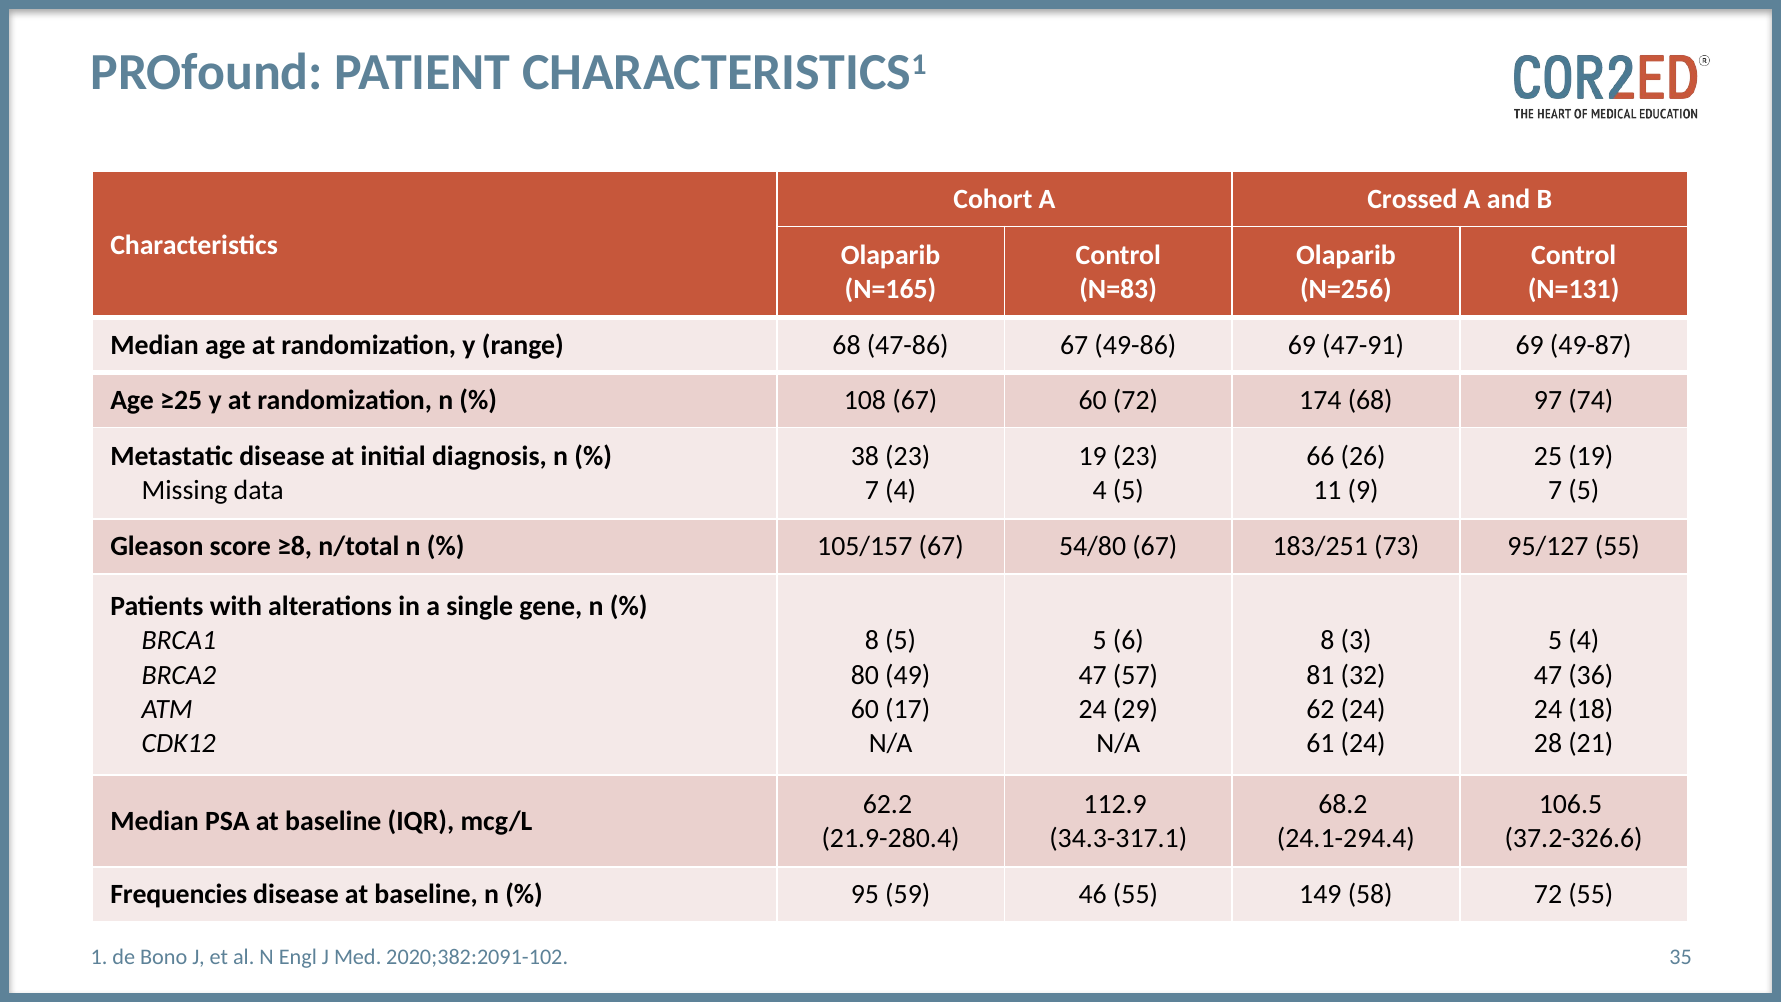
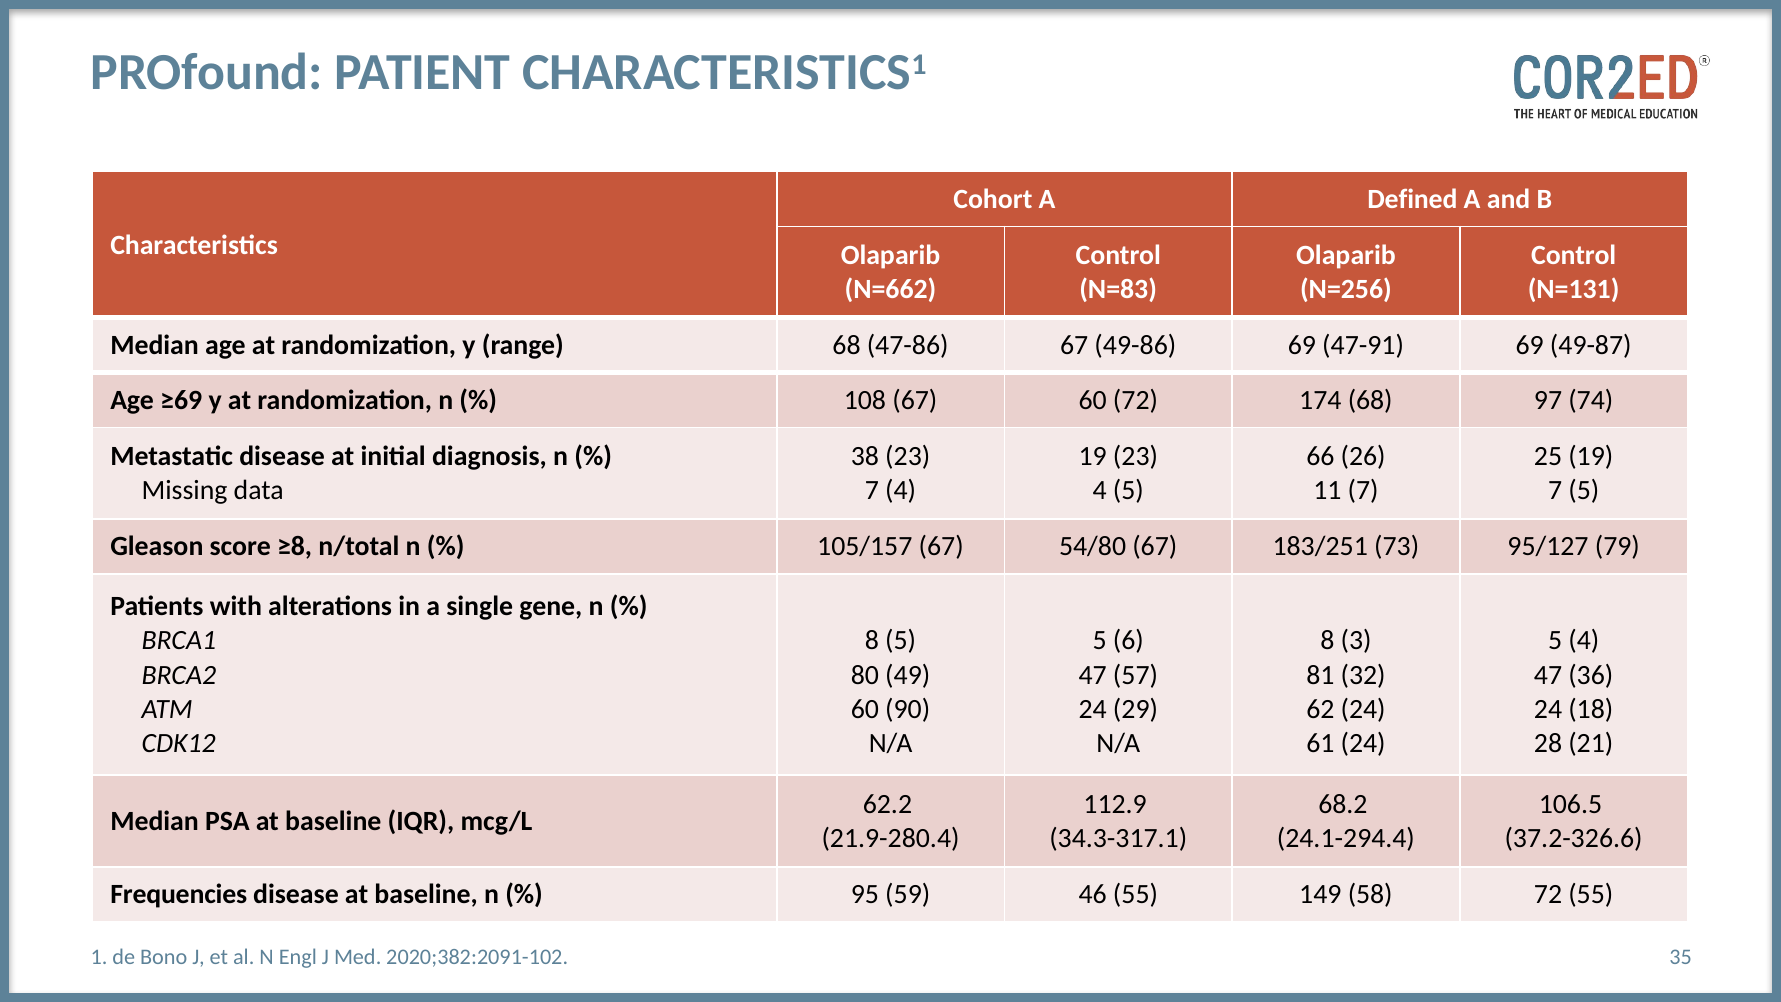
Crossed: Crossed -> Defined (1412, 199)
N=165: N=165 -> N=662 (891, 289)
≥25: ≥25 -> ≥69 (181, 400)
11 9: 9 -> 7 (1363, 491)
95/127 55: 55 -> 79 (1617, 547)
17: 17 -> 90 (908, 709)
